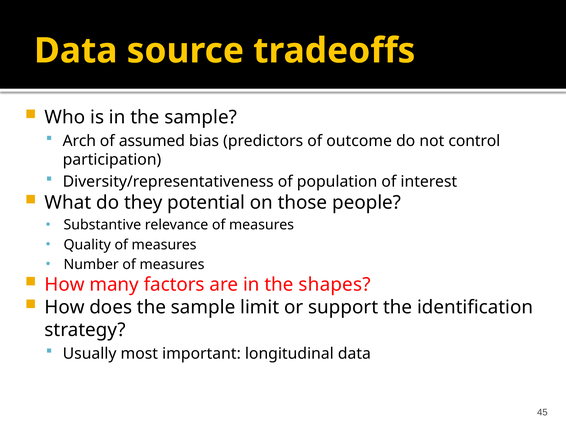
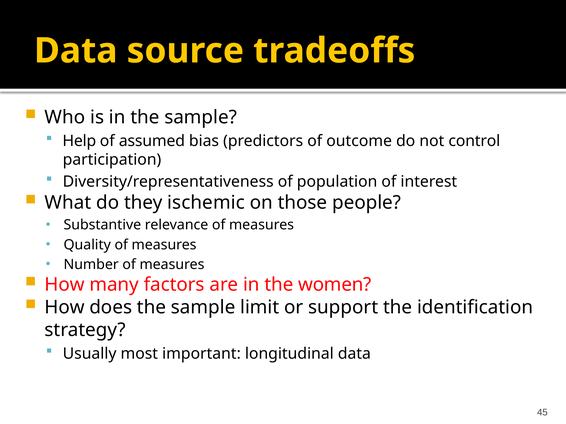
Arch: Arch -> Help (79, 141)
potential: potential -> ischemic (206, 203)
shapes: shapes -> women (335, 285)
